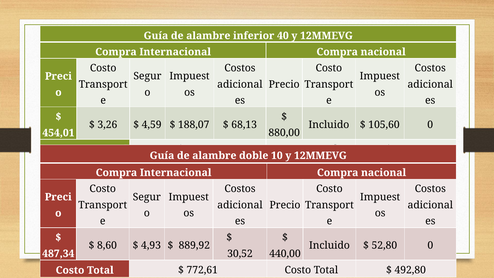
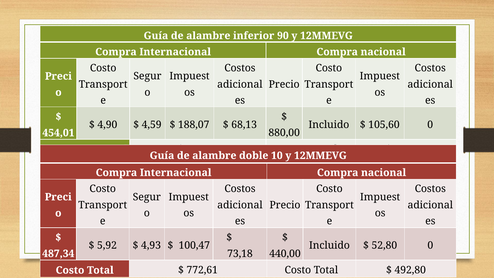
40: 40 -> 90 (283, 36)
3,26: 3,26 -> 4,90 (107, 125)
8,60: 8,60 -> 5,92 (107, 245)
889,92: 889,92 -> 100,47 (194, 245)
30,52: 30,52 -> 73,18 (240, 253)
